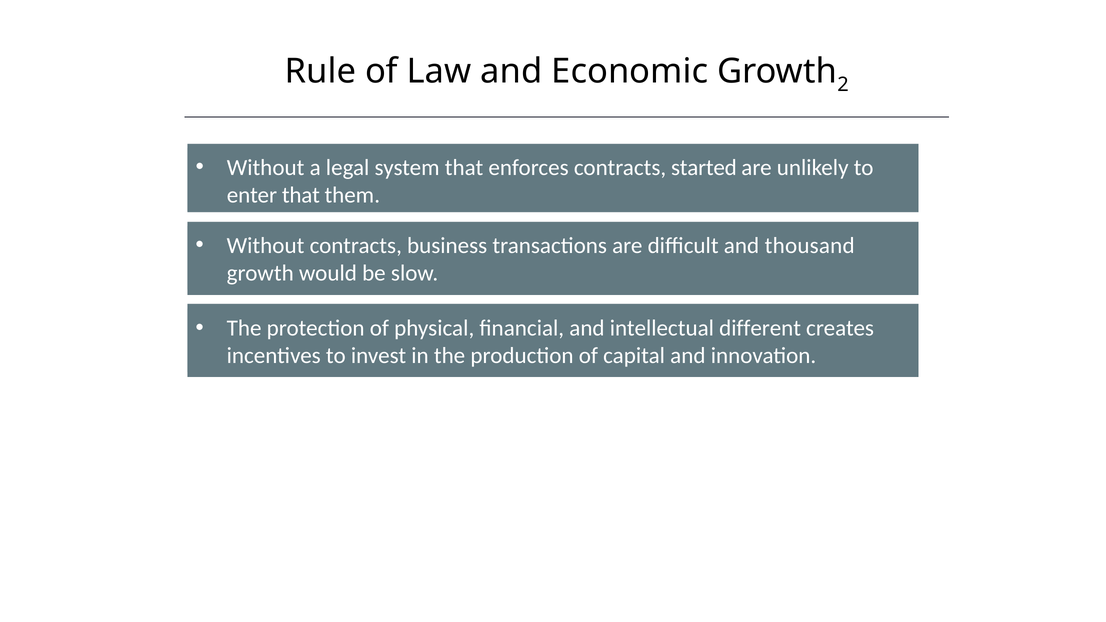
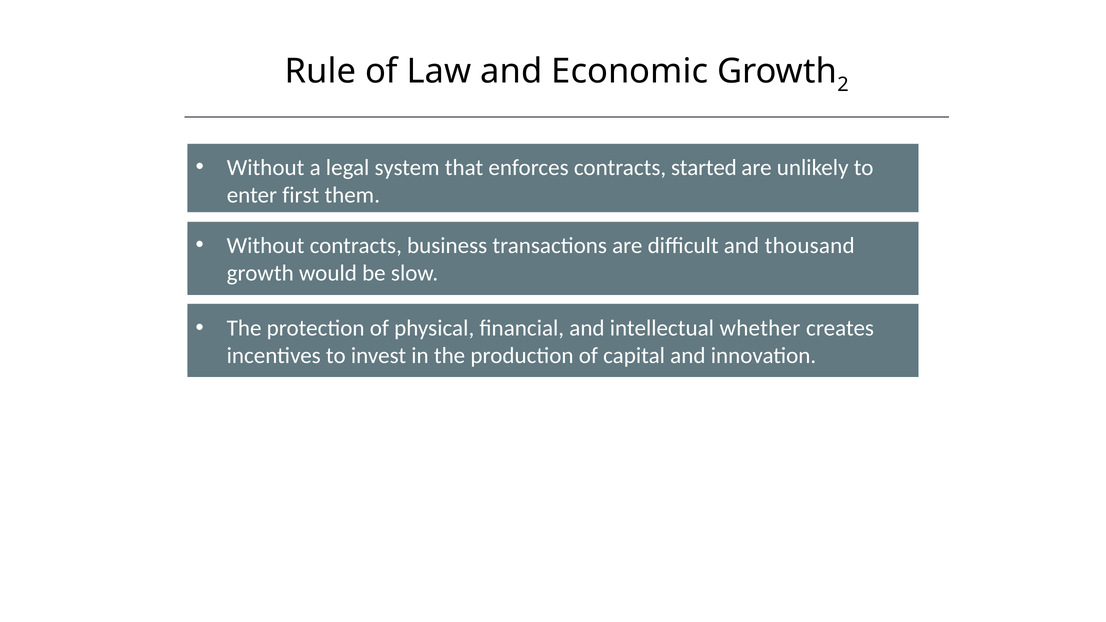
enter that: that -> first (301, 195)
different: different -> whether (760, 328)
